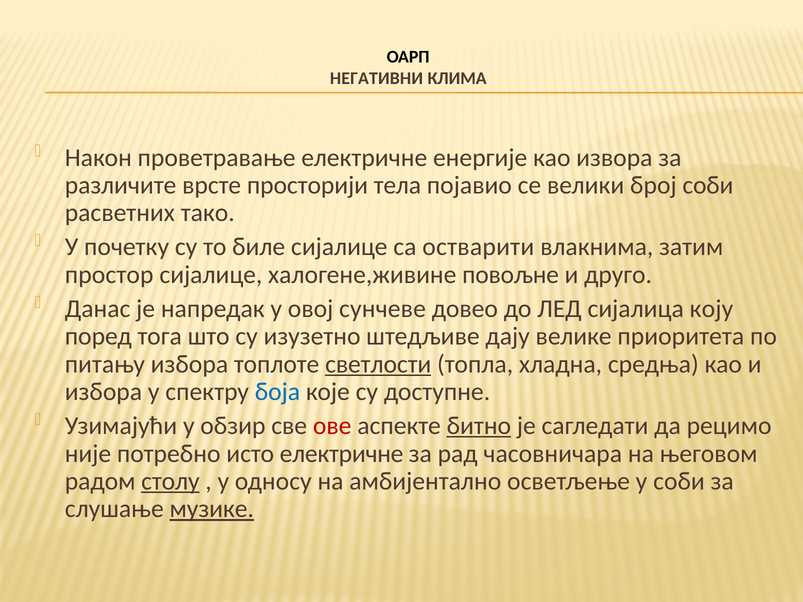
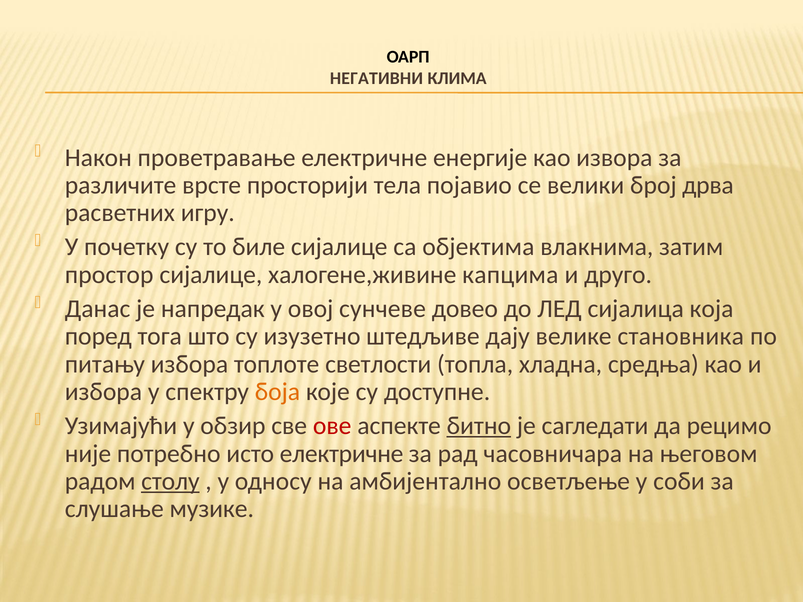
број соби: соби -> дрва (708, 185)
тако: тако -> игру (208, 213)
остварити: остварити -> објектима (478, 247)
повољне: повољне -> капцима (510, 275)
коју: коју -> која (712, 309)
приоритета: приоритета -> становника (681, 337)
светлости underline: present -> none (378, 364)
боја colour: blue -> orange (277, 392)
музике underline: present -> none (212, 509)
